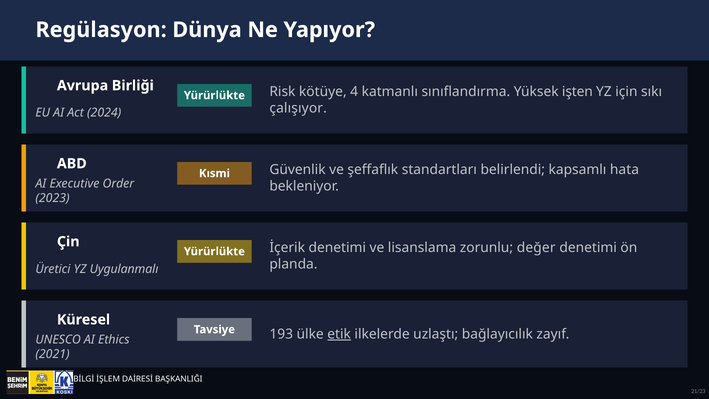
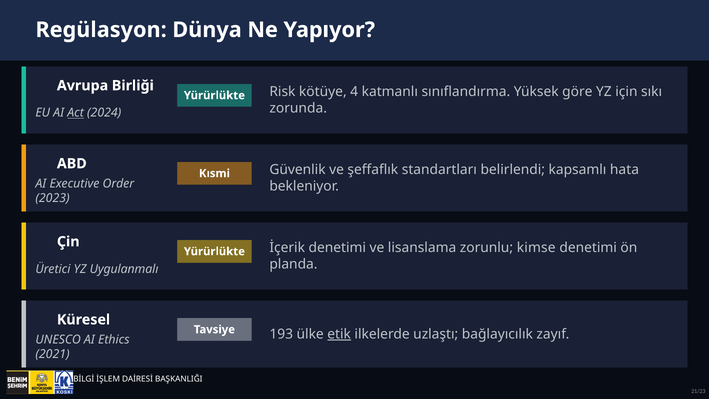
işten: işten -> göre (577, 92)
çalışıyor: çalışıyor -> zorunda (298, 108)
Act underline: none -> present (76, 113)
değer: değer -> kimse (536, 248)
